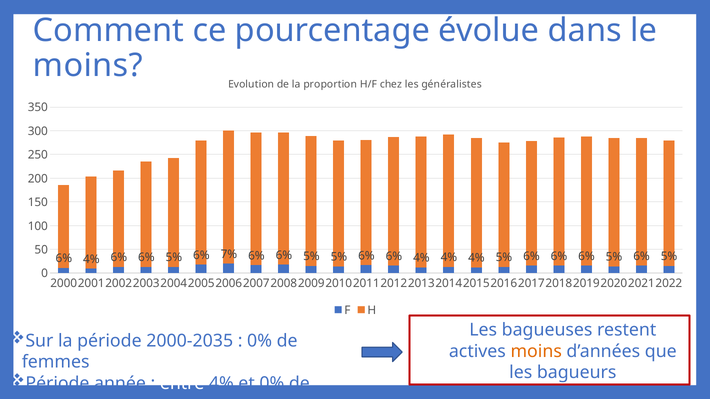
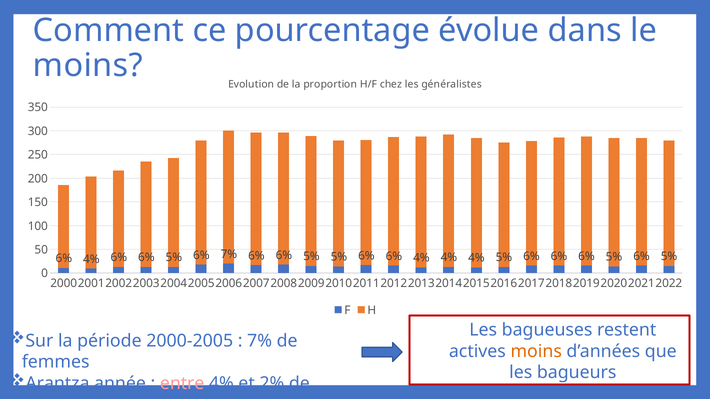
2000-2035: 2000-2035 -> 2000-2005 (190, 341)
0%: 0% -> 7% (260, 341)
Période: Période -> Arantza (57, 384)
entre colour: white -> pink (182, 384)
et 0%: 0% -> 2% (272, 384)
